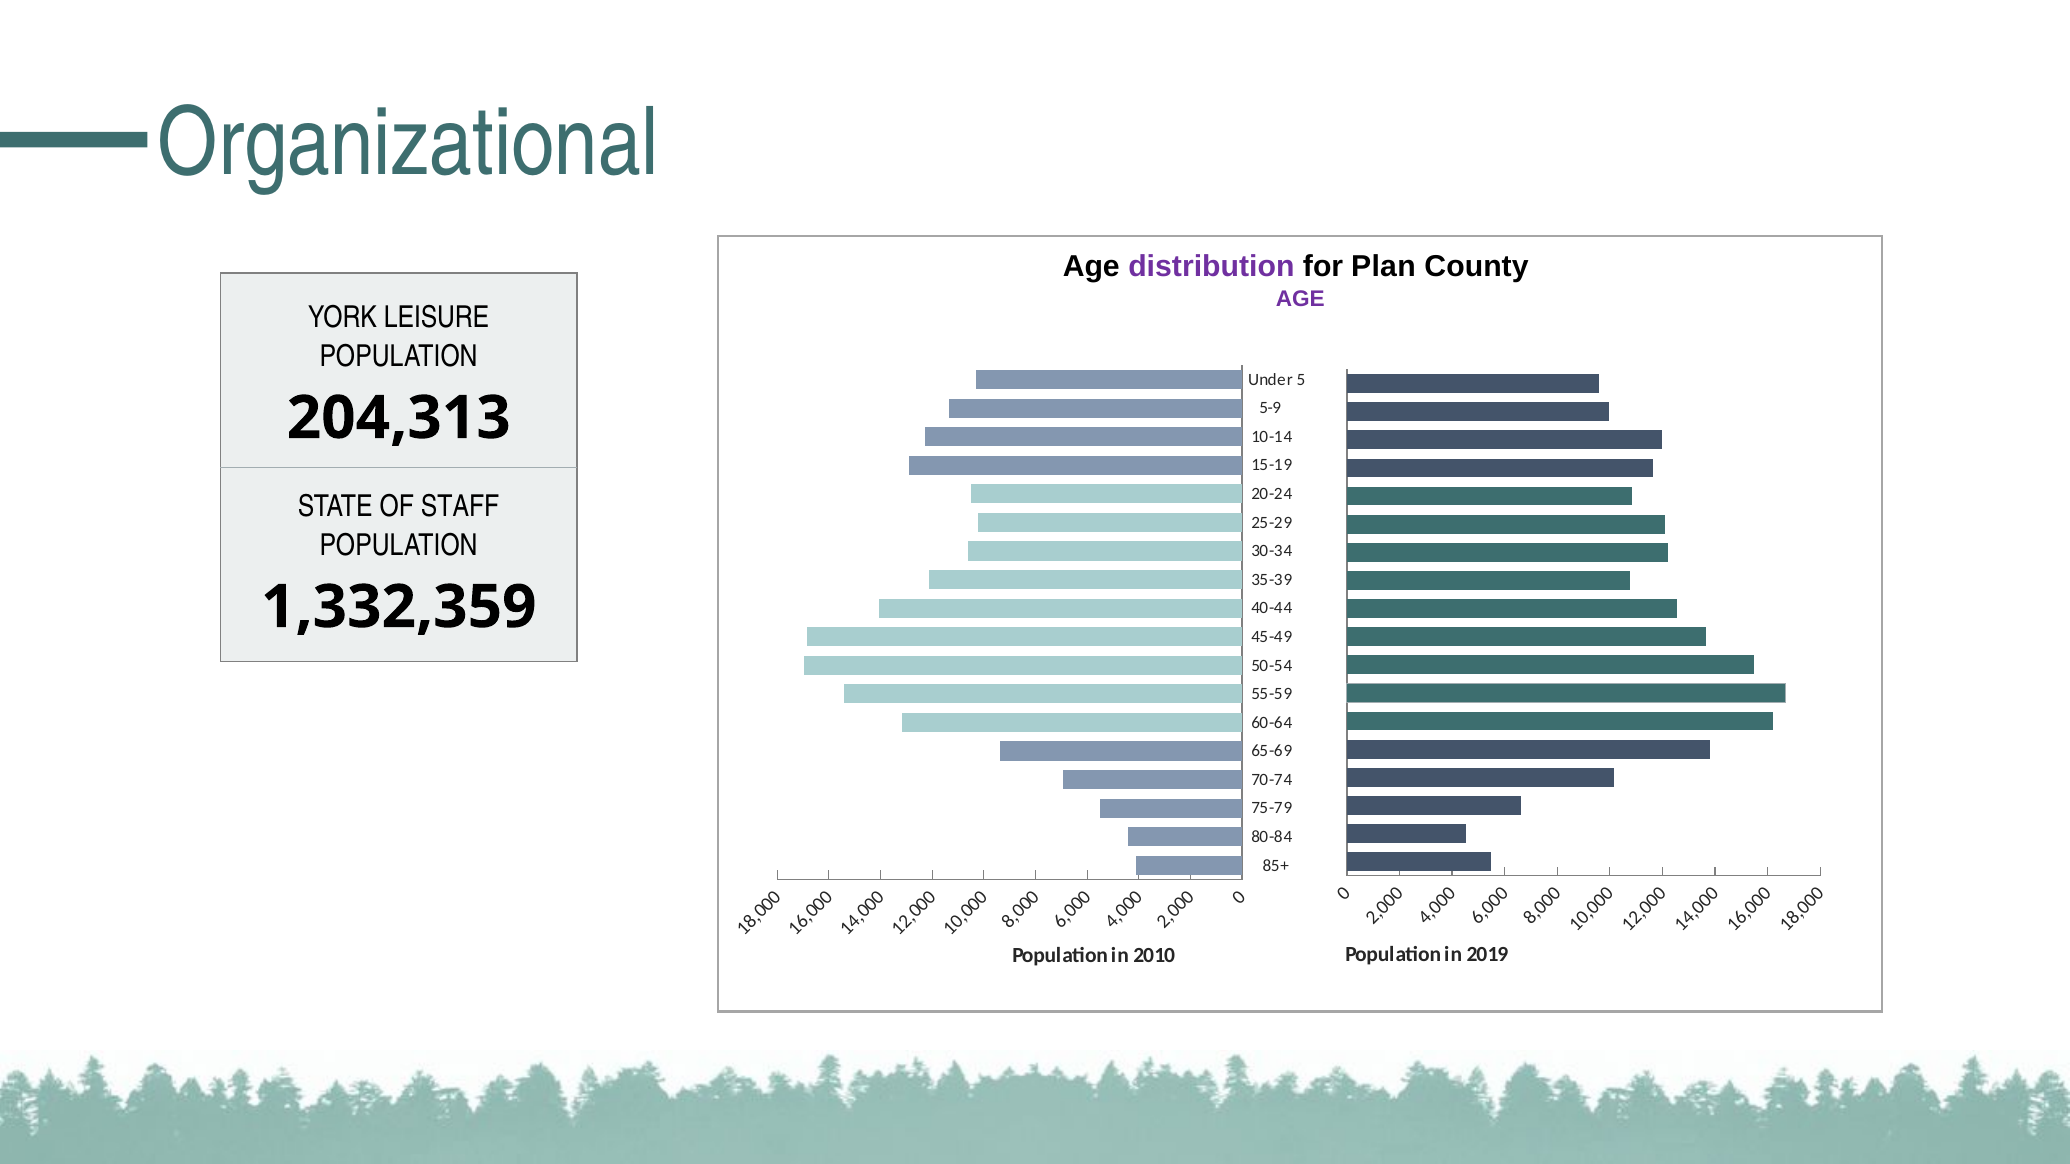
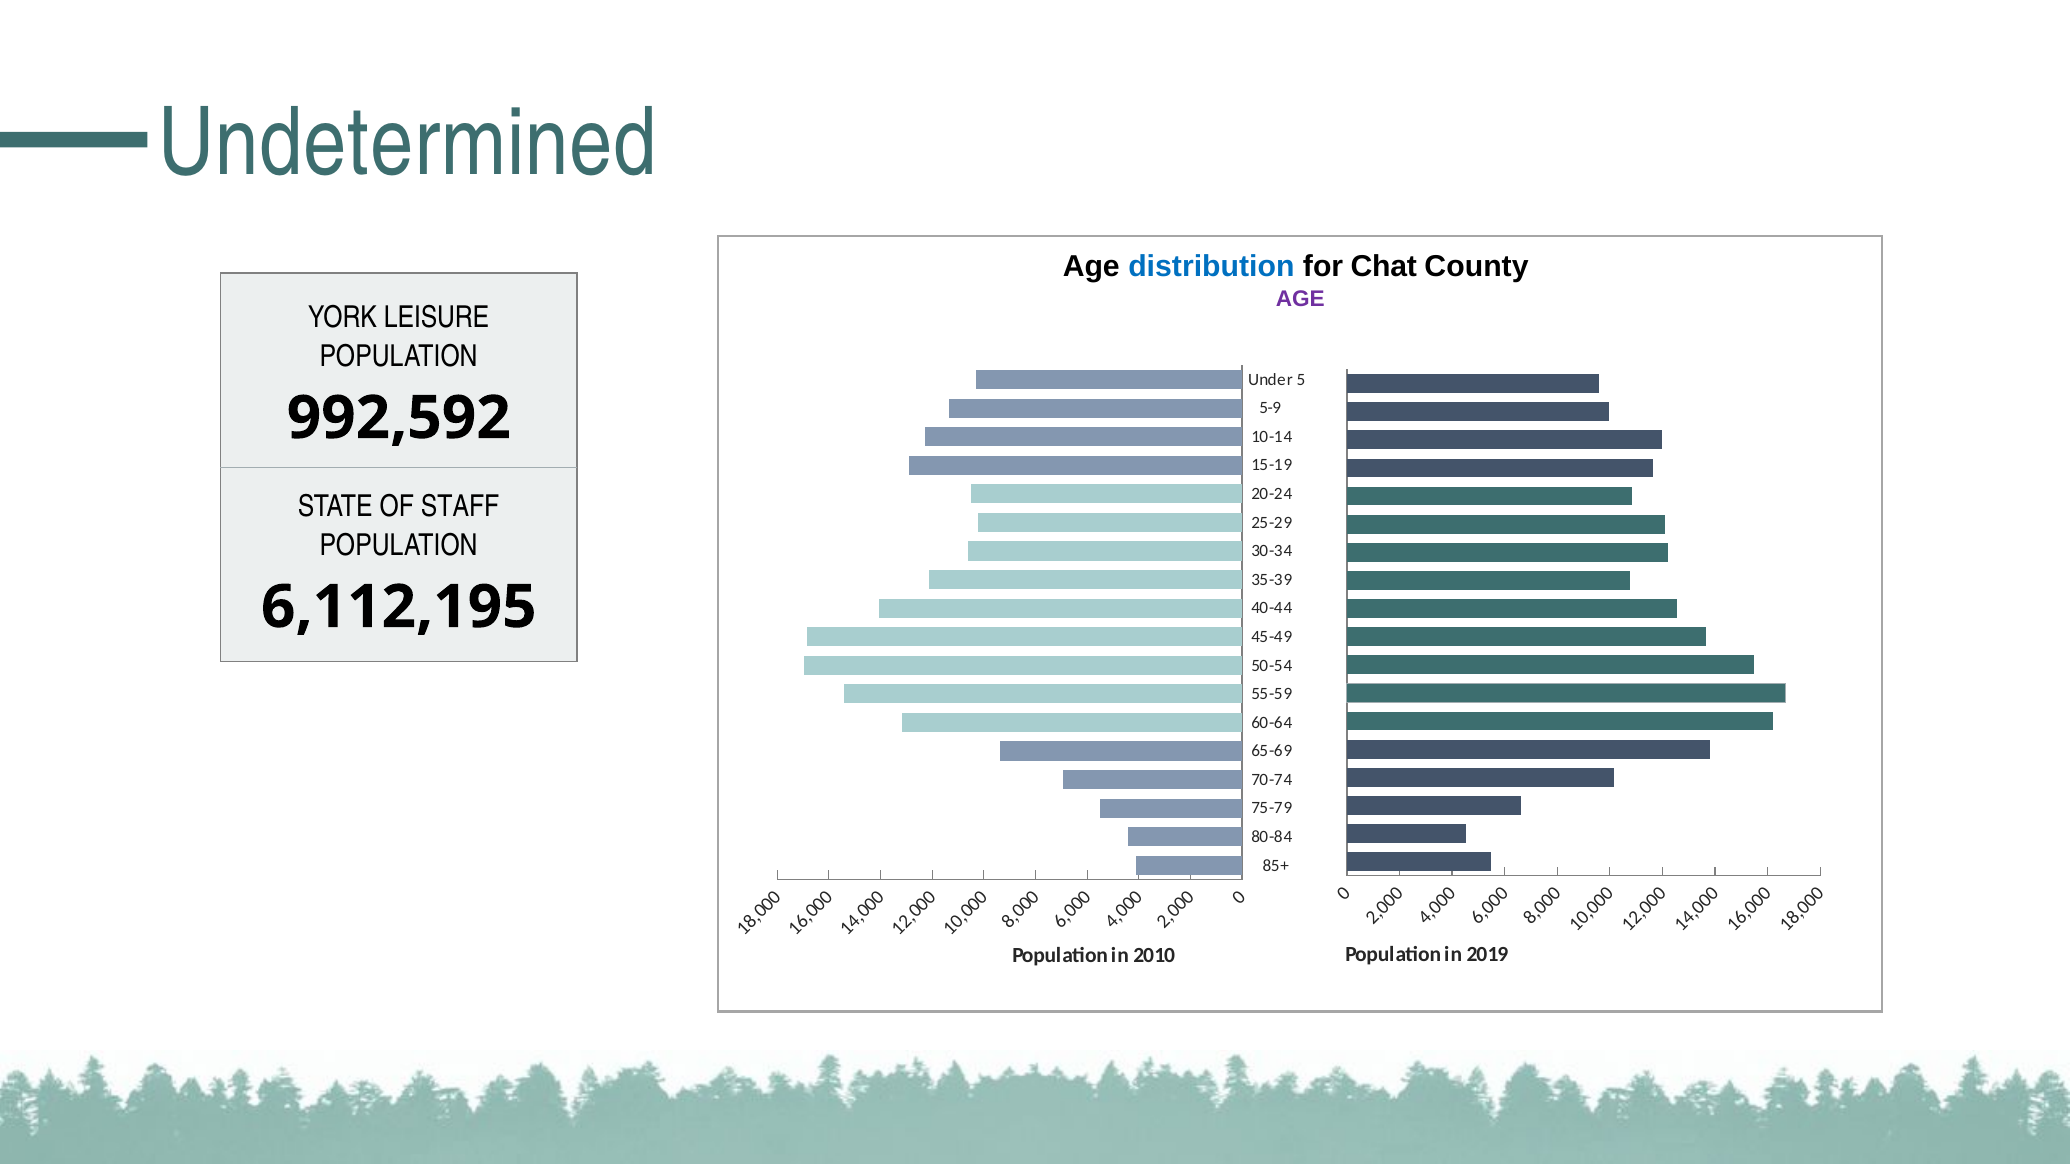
Organizational: Organizational -> Undetermined (408, 143)
distribution colour: purple -> blue (1211, 266)
Plan: Plan -> Chat (1384, 266)
204,313: 204,313 -> 992,592 (399, 418)
1,332,359: 1,332,359 -> 6,112,195 (399, 607)
